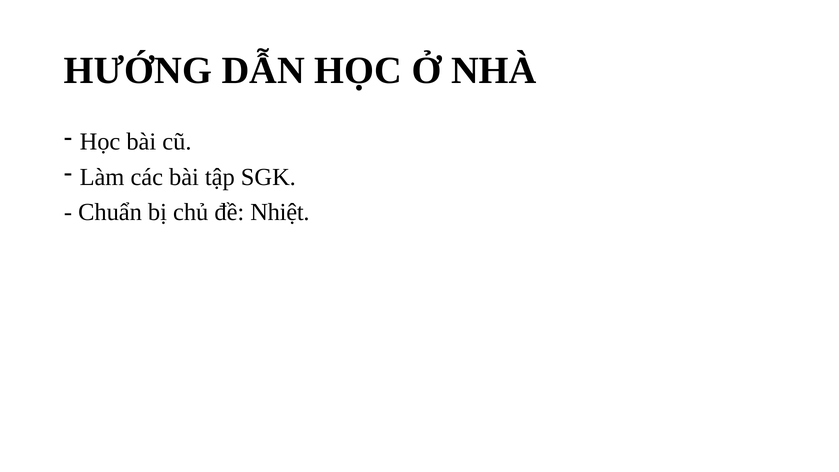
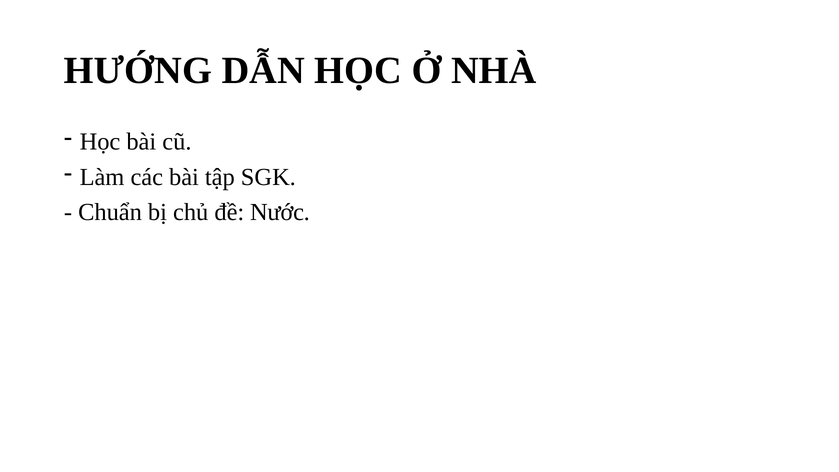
Nhiệt: Nhiệt -> Nước (280, 212)
